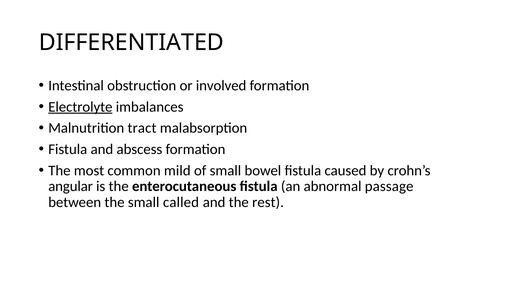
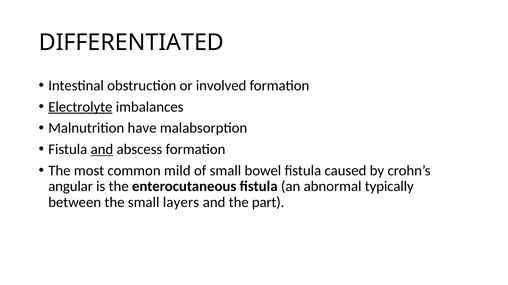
tract: tract -> have (142, 128)
and underline: none -> present (102, 150)
passage: passage -> typically (389, 187)
called: called -> layers (181, 203)
rest: rest -> part (268, 203)
